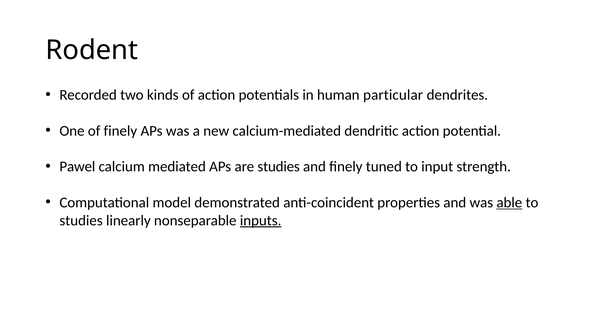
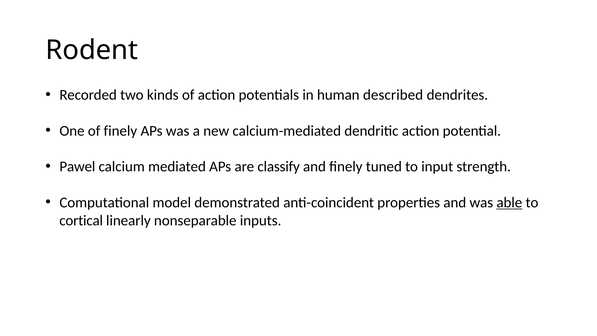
particular: particular -> described (393, 95)
are studies: studies -> classify (279, 167)
studies: studies -> cortical (81, 220)
inputs underline: present -> none (261, 220)
